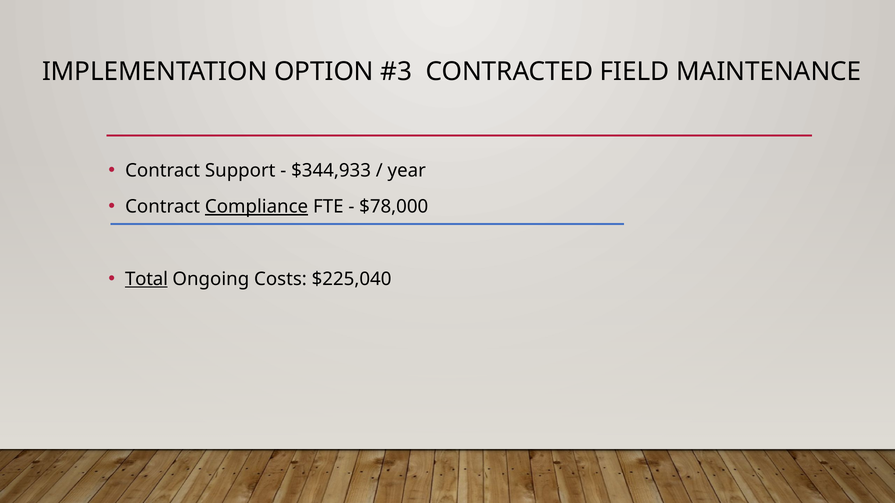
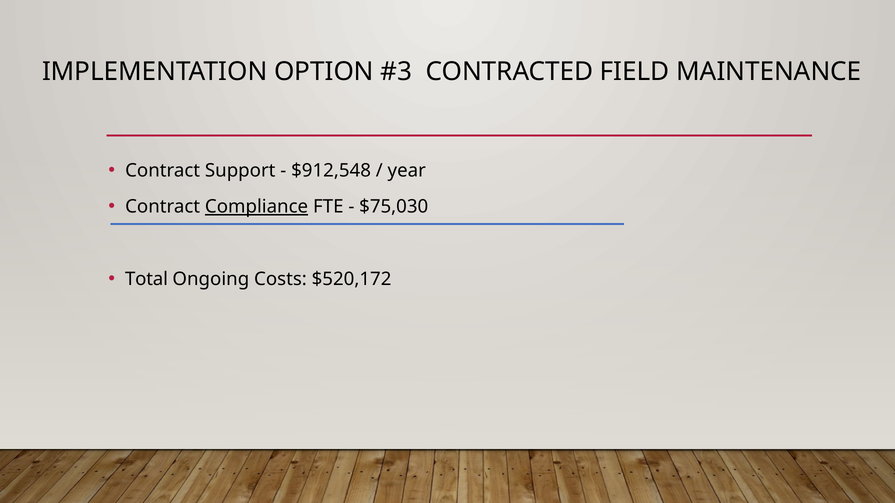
$344,933: $344,933 -> $912,548 (331, 171)
$78,000: $78,000 -> $75,030 (394, 207)
Total underline: present -> none (146, 279)
$225,040: $225,040 -> $520,172 (352, 279)
